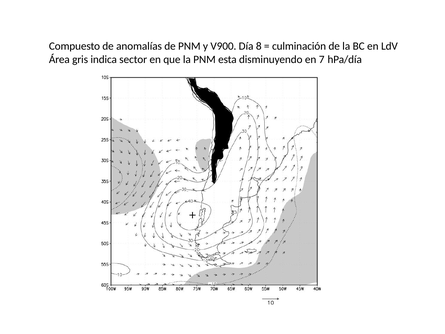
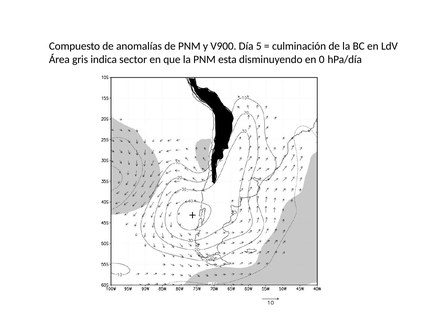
8: 8 -> 5 (259, 46)
7: 7 -> 0 (322, 59)
